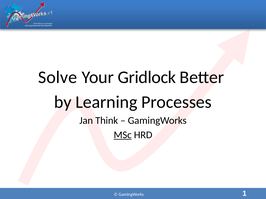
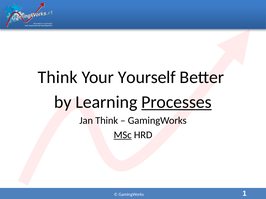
Solve: Solve -> Think (58, 77)
Gridlock: Gridlock -> Yourself (147, 77)
Processes underline: none -> present (177, 102)
